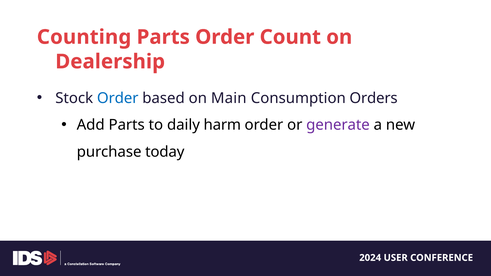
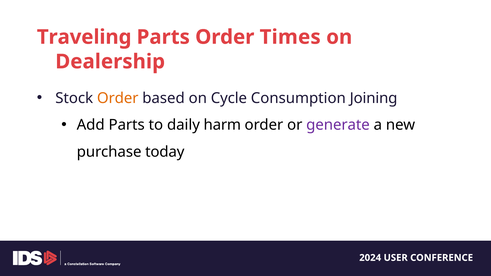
Counting: Counting -> Traveling (84, 37)
Count: Count -> Times (290, 37)
Order colour: blue -> orange (118, 98)
Main: Main -> Cycle (229, 98)
Orders: Orders -> Joining (374, 98)
